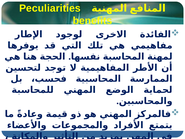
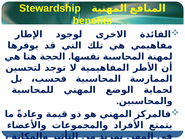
Peculiarities: Peculiarities -> Stewardship (50, 8)
